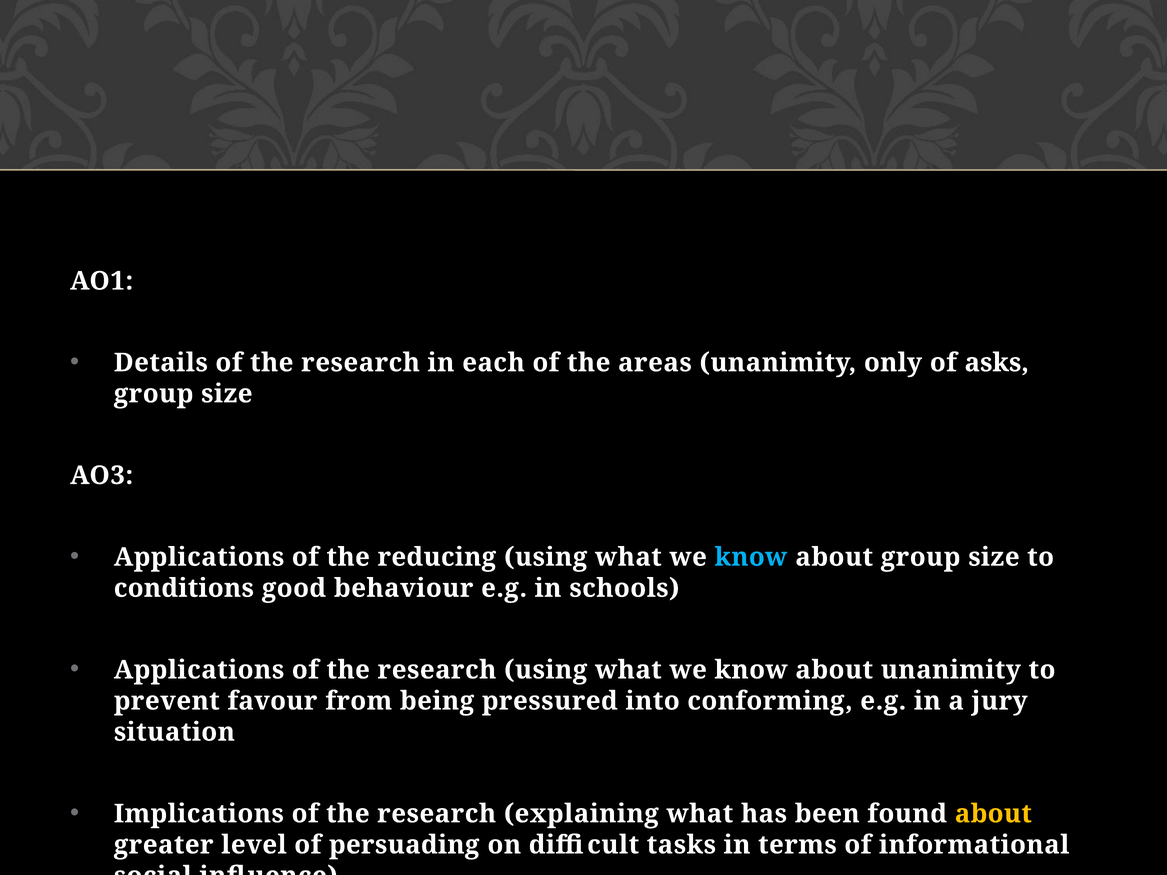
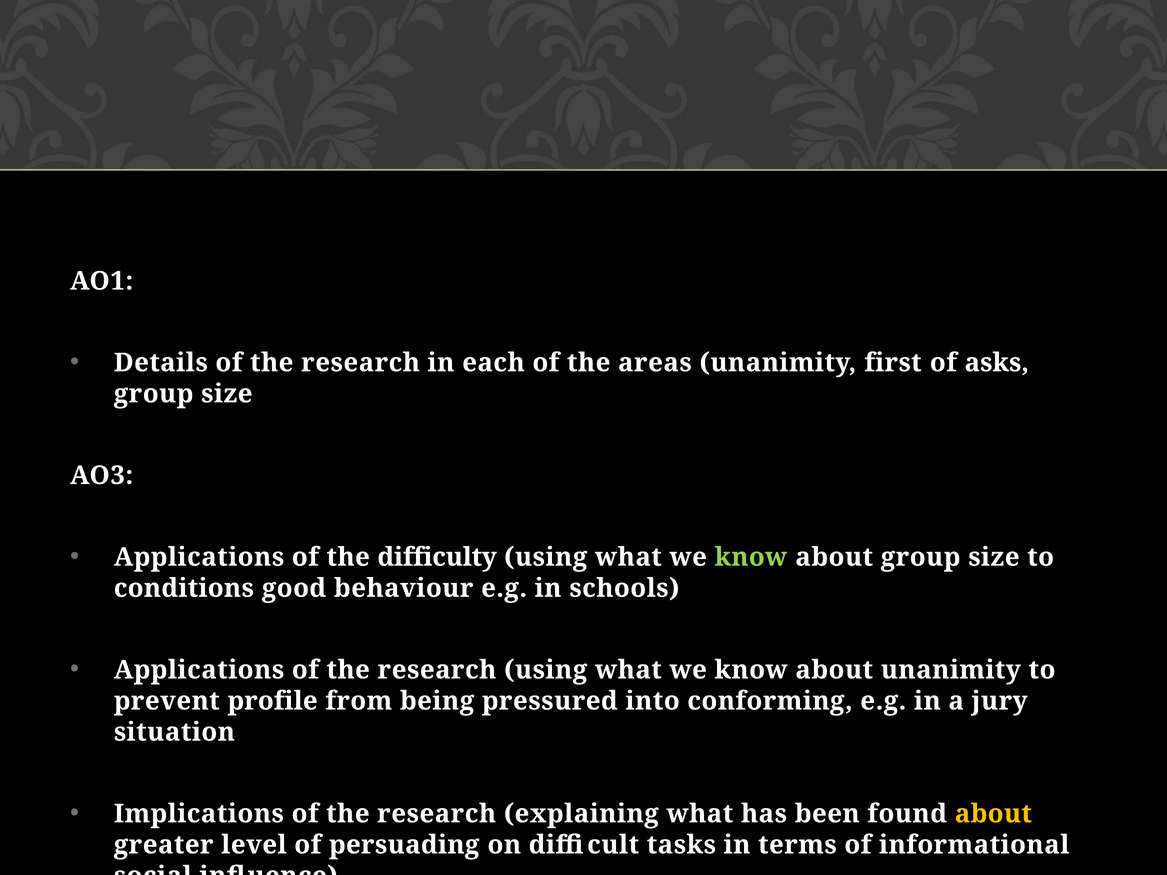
only: only -> first (893, 363)
reducing: reducing -> difficulty (437, 557)
know colour: light blue -> light green (751, 557)
favour: favour -> profile (273, 701)
